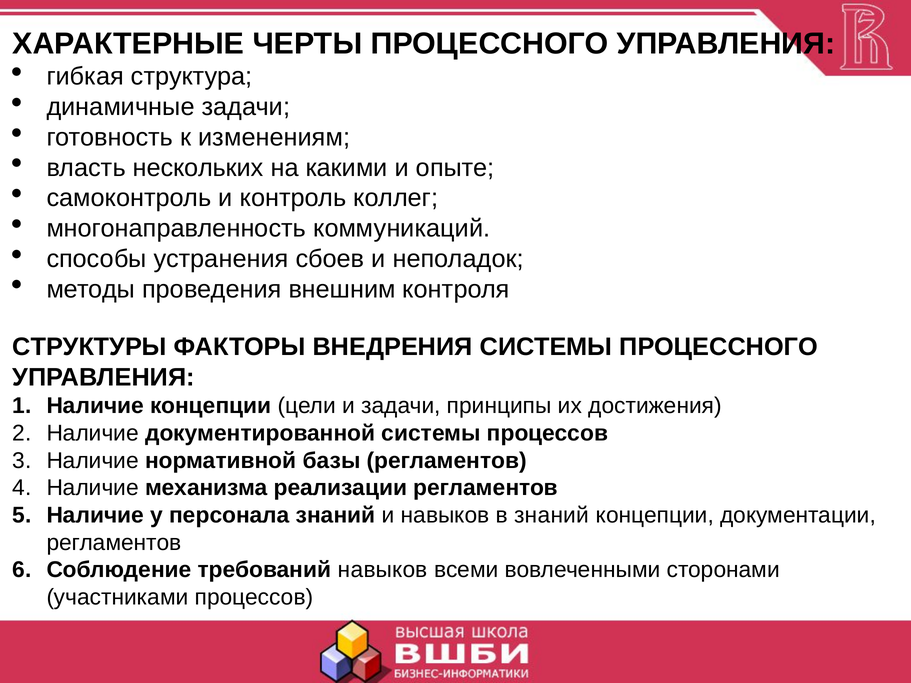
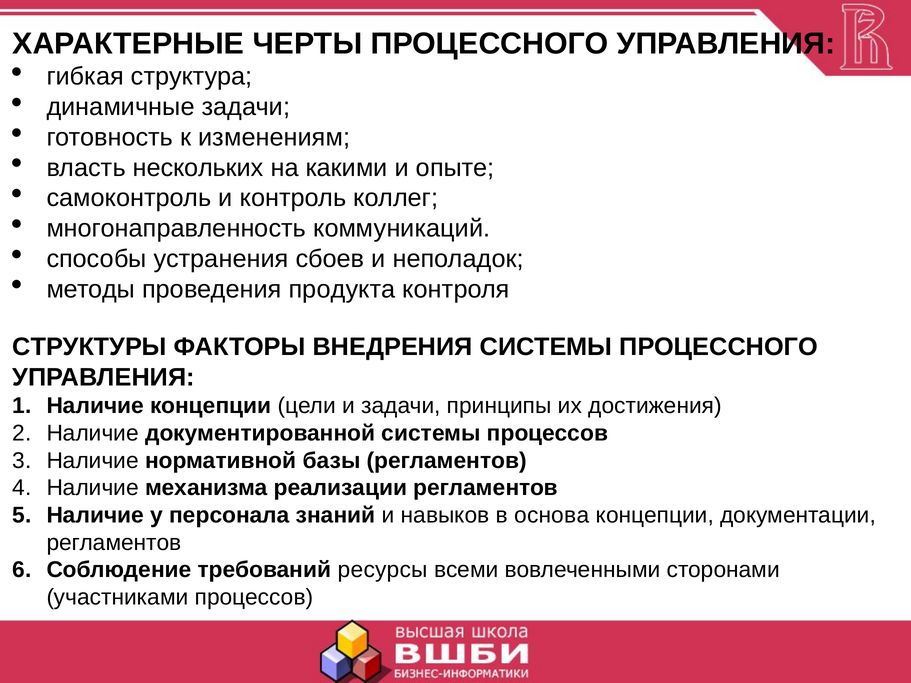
внешним: внешним -> продукта (342, 289)
в знаний: знаний -> основа (552, 515)
требований навыков: навыков -> ресурсы (383, 570)
